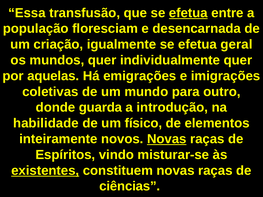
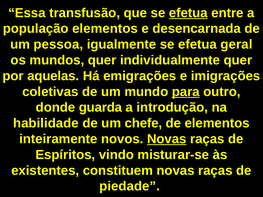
população floresciam: floresciam -> elementos (105, 29)
criação: criação -> pessoa (58, 44)
para underline: none -> present (186, 92)
físico: físico -> chefe (143, 123)
existentes underline: present -> none (45, 171)
ciências: ciências -> piedade (130, 187)
